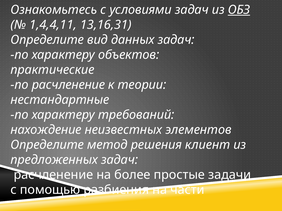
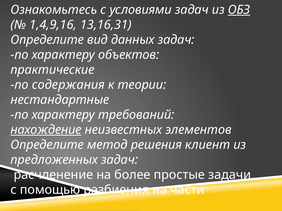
1,4,4,11: 1,4,4,11 -> 1,4,9,16 (53, 25)
по расчленение: расчленение -> содержания (68, 85)
нахождение underline: none -> present (46, 130)
